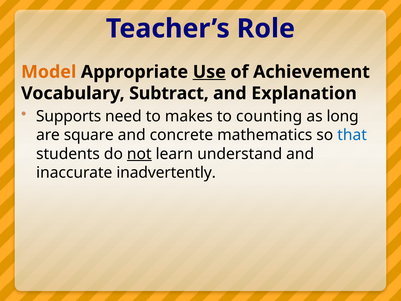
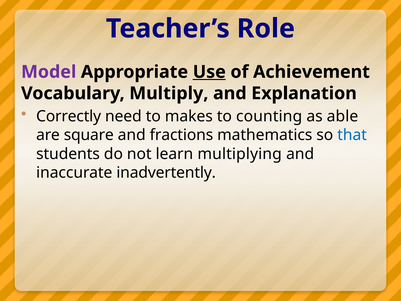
Model colour: orange -> purple (49, 72)
Subtract: Subtract -> Multiply (169, 93)
Supports: Supports -> Correctly (69, 116)
long: long -> able (342, 116)
concrete: concrete -> fractions (181, 135)
not underline: present -> none (139, 154)
understand: understand -> multiplying (240, 154)
